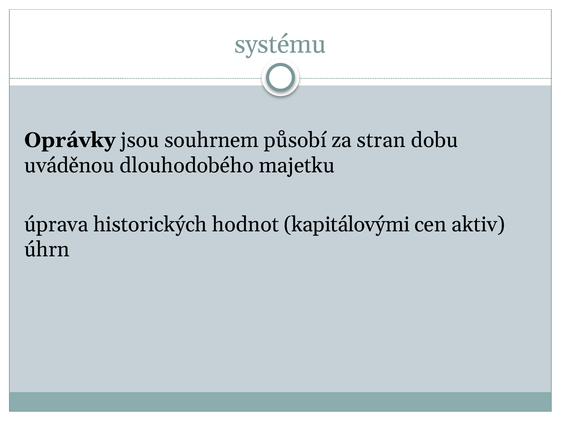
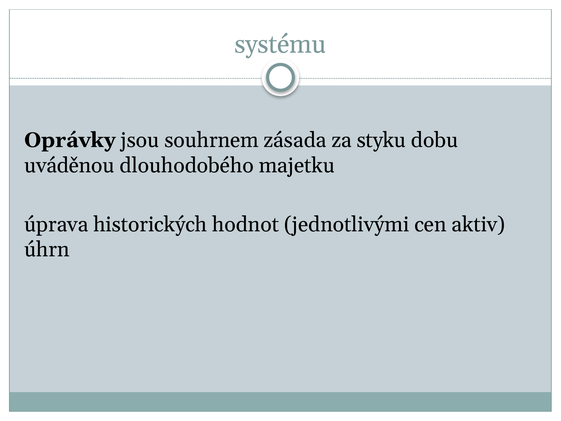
působí: působí -> zásada (295, 140)
stran: stran -> styku (381, 140)
kapitálovými: kapitálovými -> jednotlivými (347, 224)
